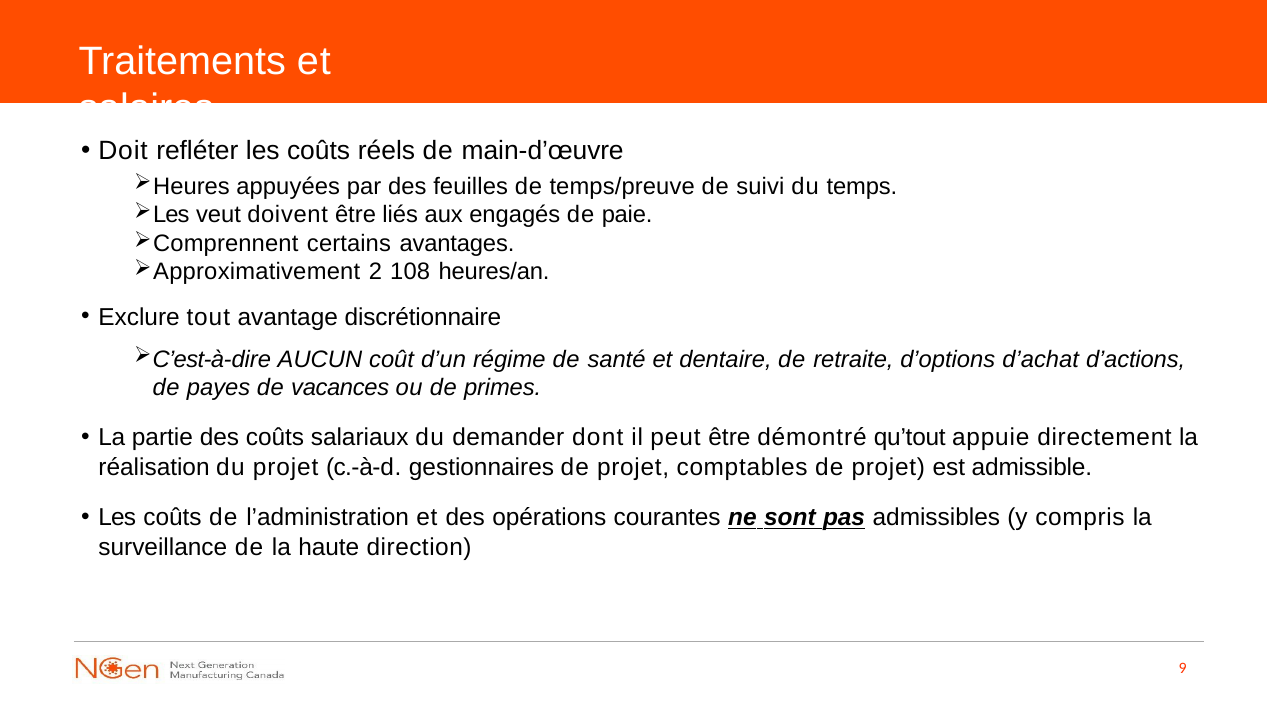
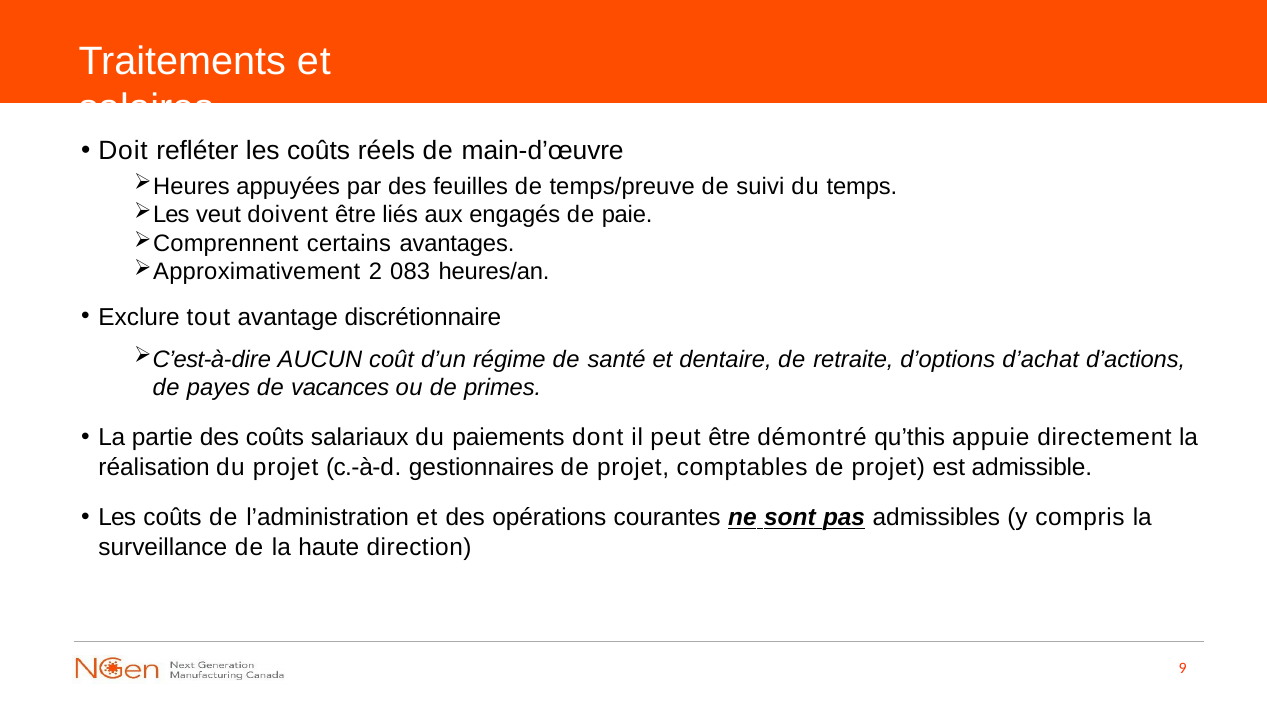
108: 108 -> 083 (410, 272)
demander: demander -> paiements (508, 438)
qu’tout: qu’tout -> qu’this (910, 438)
